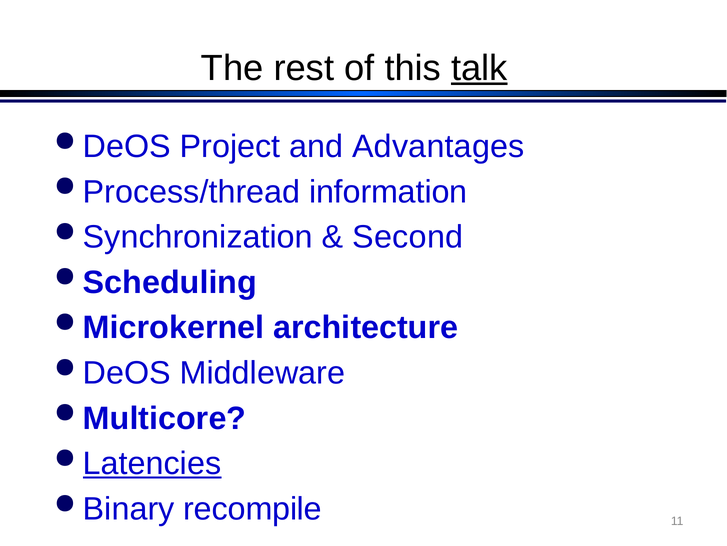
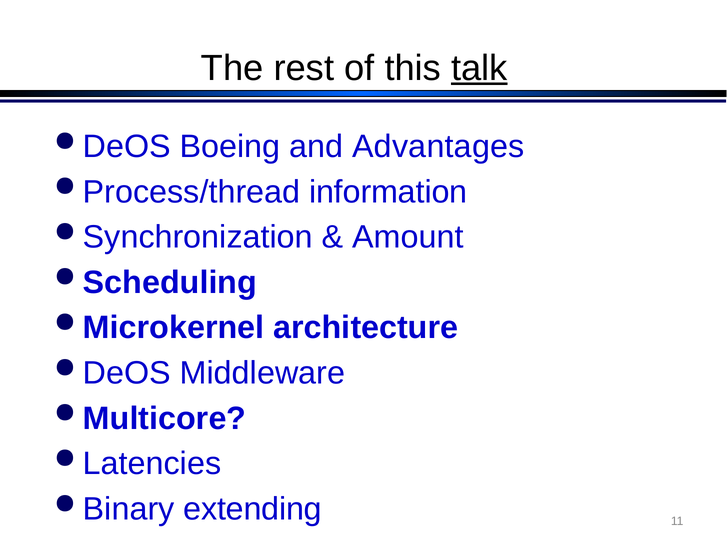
Project: Project -> Boeing (230, 146)
Second: Second -> Amount (408, 237)
Latencies underline: present -> none (152, 463)
recompile: recompile -> extending (253, 508)
